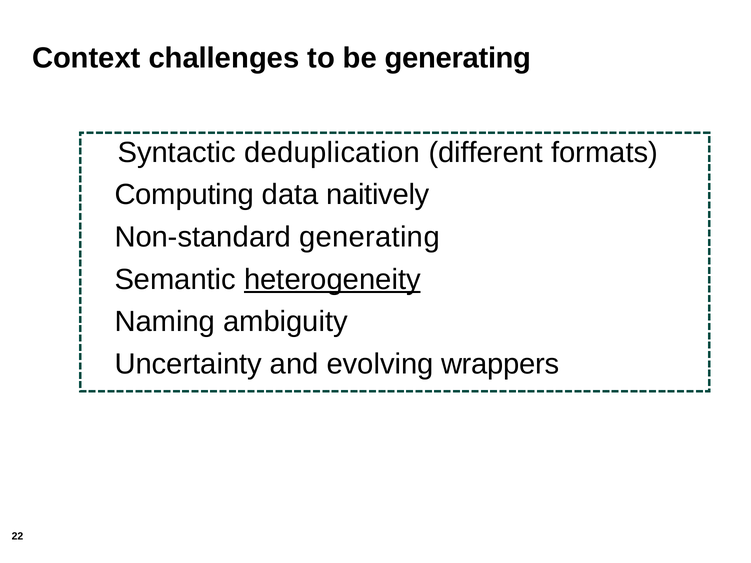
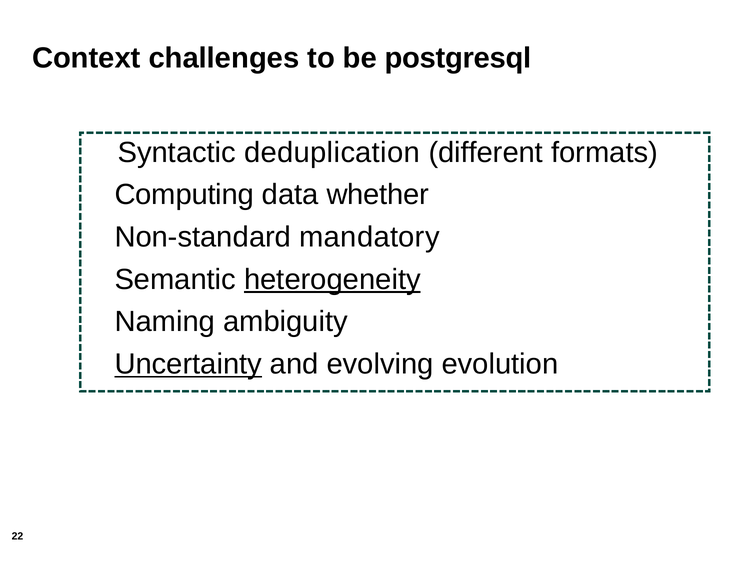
be generating: generating -> postgresql (458, 58)
naitively: naitively -> whether (378, 195)
Non-standard generating: generating -> mandatory (369, 237)
Uncertainty underline: none -> present (188, 364)
wrappers: wrappers -> evolution (500, 364)
